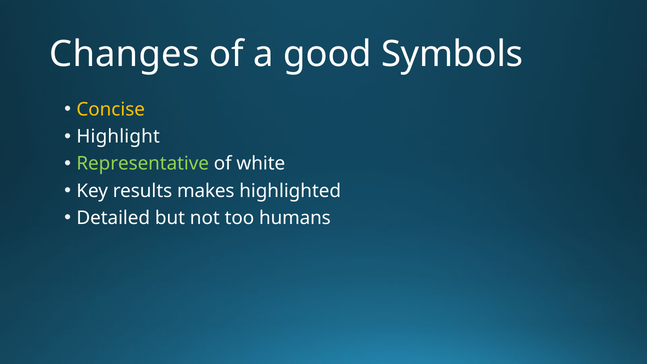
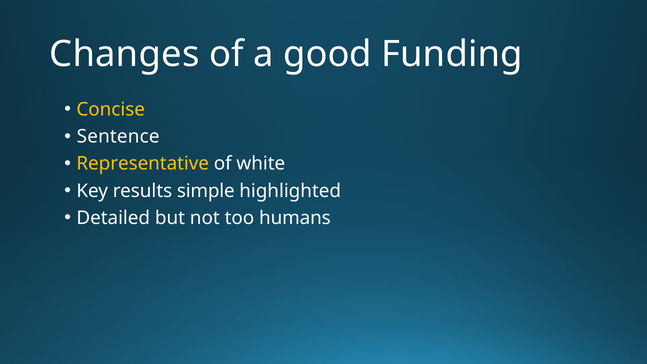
Symbols: Symbols -> Funding (452, 54)
Highlight: Highlight -> Sentence (118, 137)
Representative colour: light green -> yellow (143, 164)
makes: makes -> simple (206, 191)
